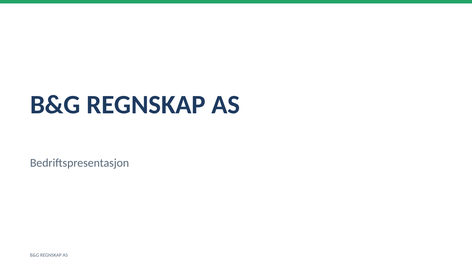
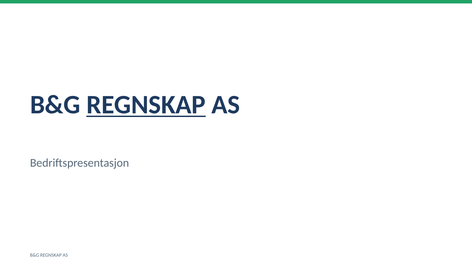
REGNSKAP underline: none -> present (146, 105)
